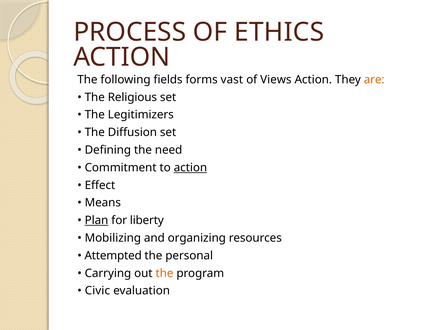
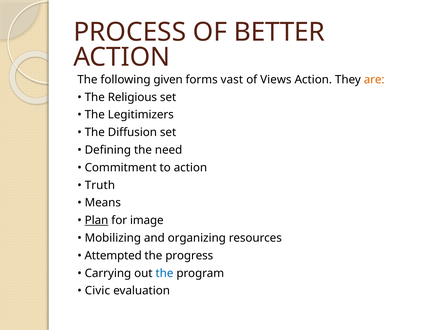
ETHICS: ETHICS -> BETTER (279, 32)
fields: fields -> given (168, 80)
action underline: present -> none (190, 168)
Effect: Effect -> Truth (100, 185)
liberty: liberty -> image (147, 220)
personal: personal -> progress (189, 256)
the colour: orange -> blue (165, 273)
